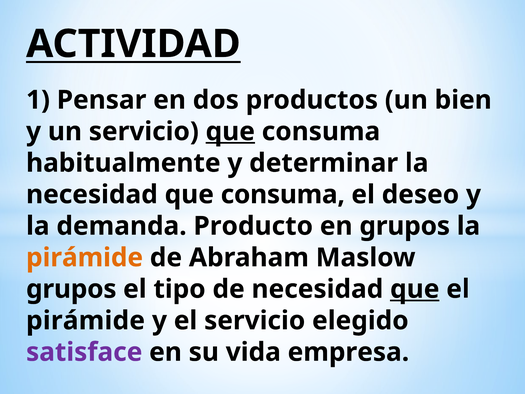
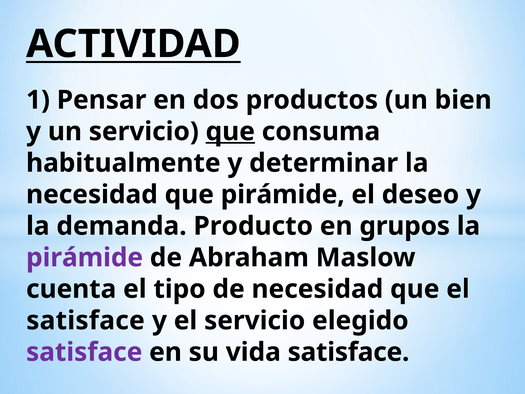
necesidad que consuma: consuma -> pirámide (283, 194)
pirámide colour: orange -> purple (85, 257)
grupos: grupos -> cuenta (71, 289)
que underline: present -> none (415, 289)
pirámide: pirámide -> satisface (85, 320)
vida empresa: empresa -> satisface (349, 352)
